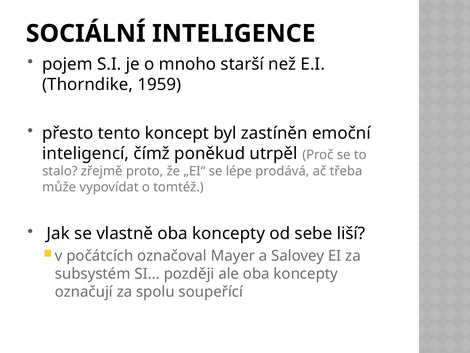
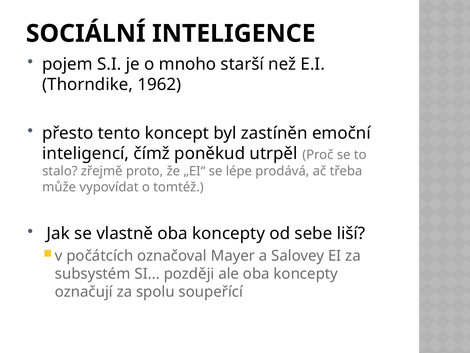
1959: 1959 -> 1962 (159, 84)
